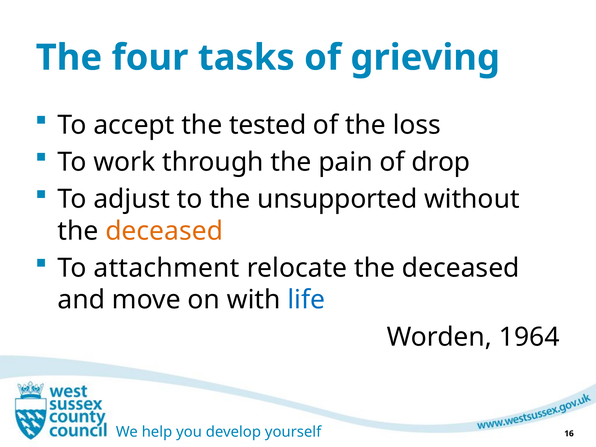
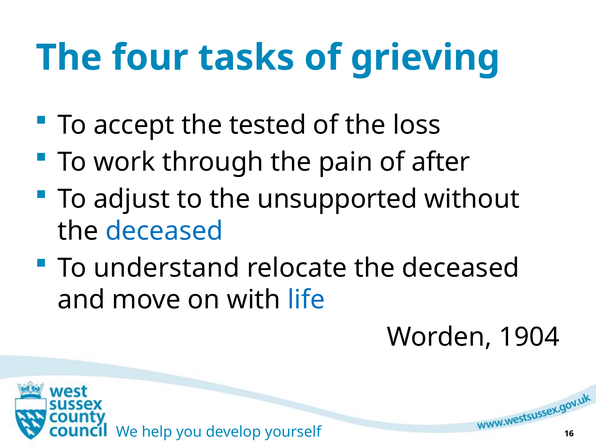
drop: drop -> after (441, 162)
deceased colour: orange -> blue (164, 231)
attachment: attachment -> understand (167, 268)
1964: 1964 -> 1904 (529, 337)
